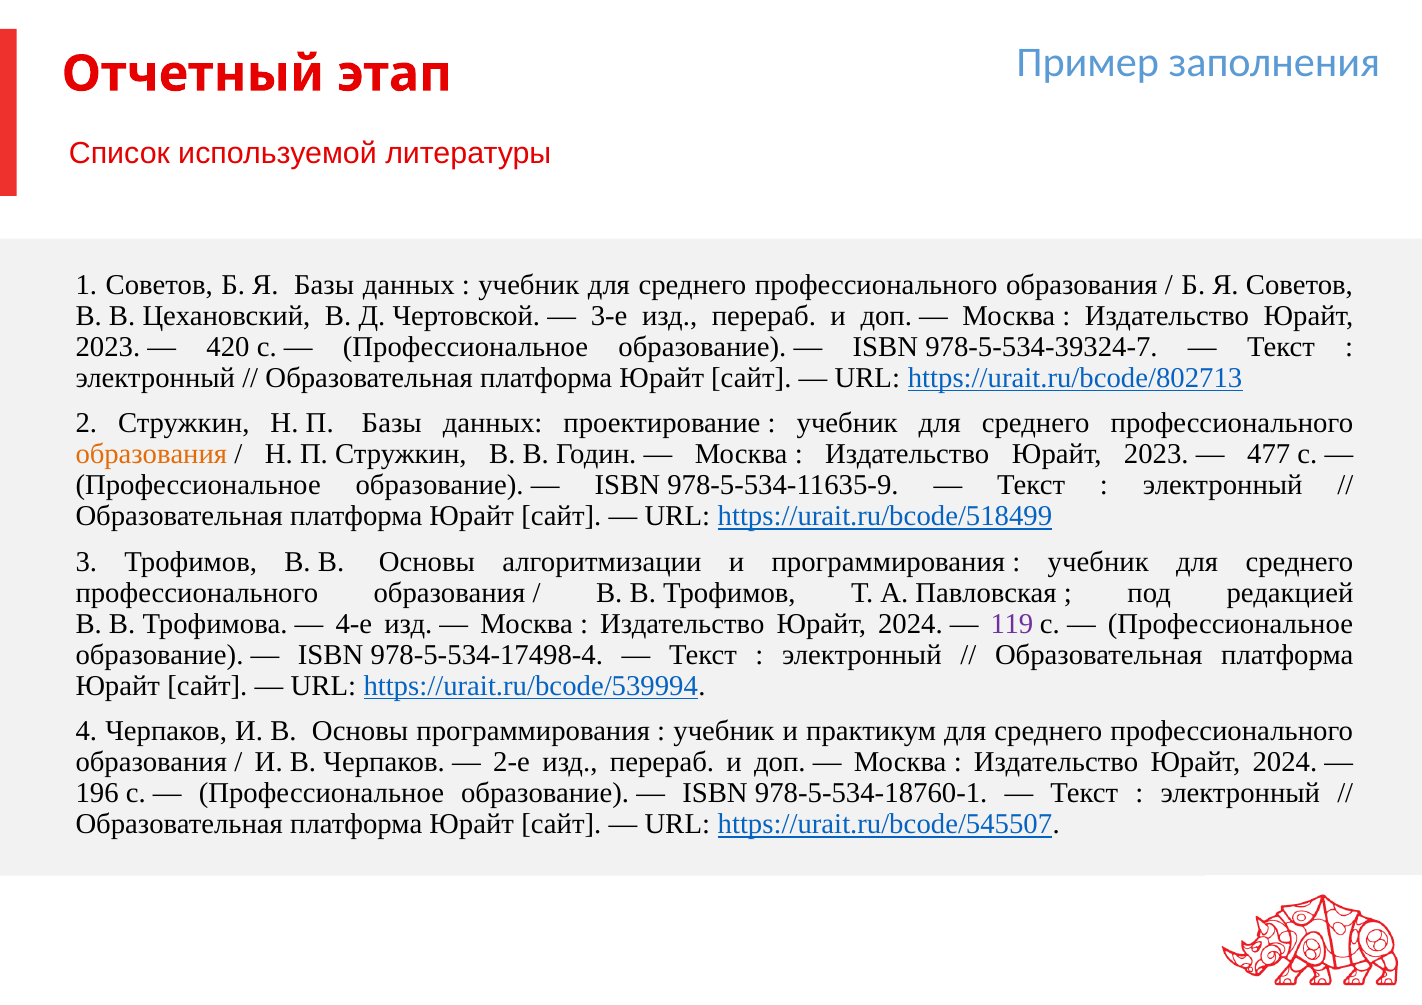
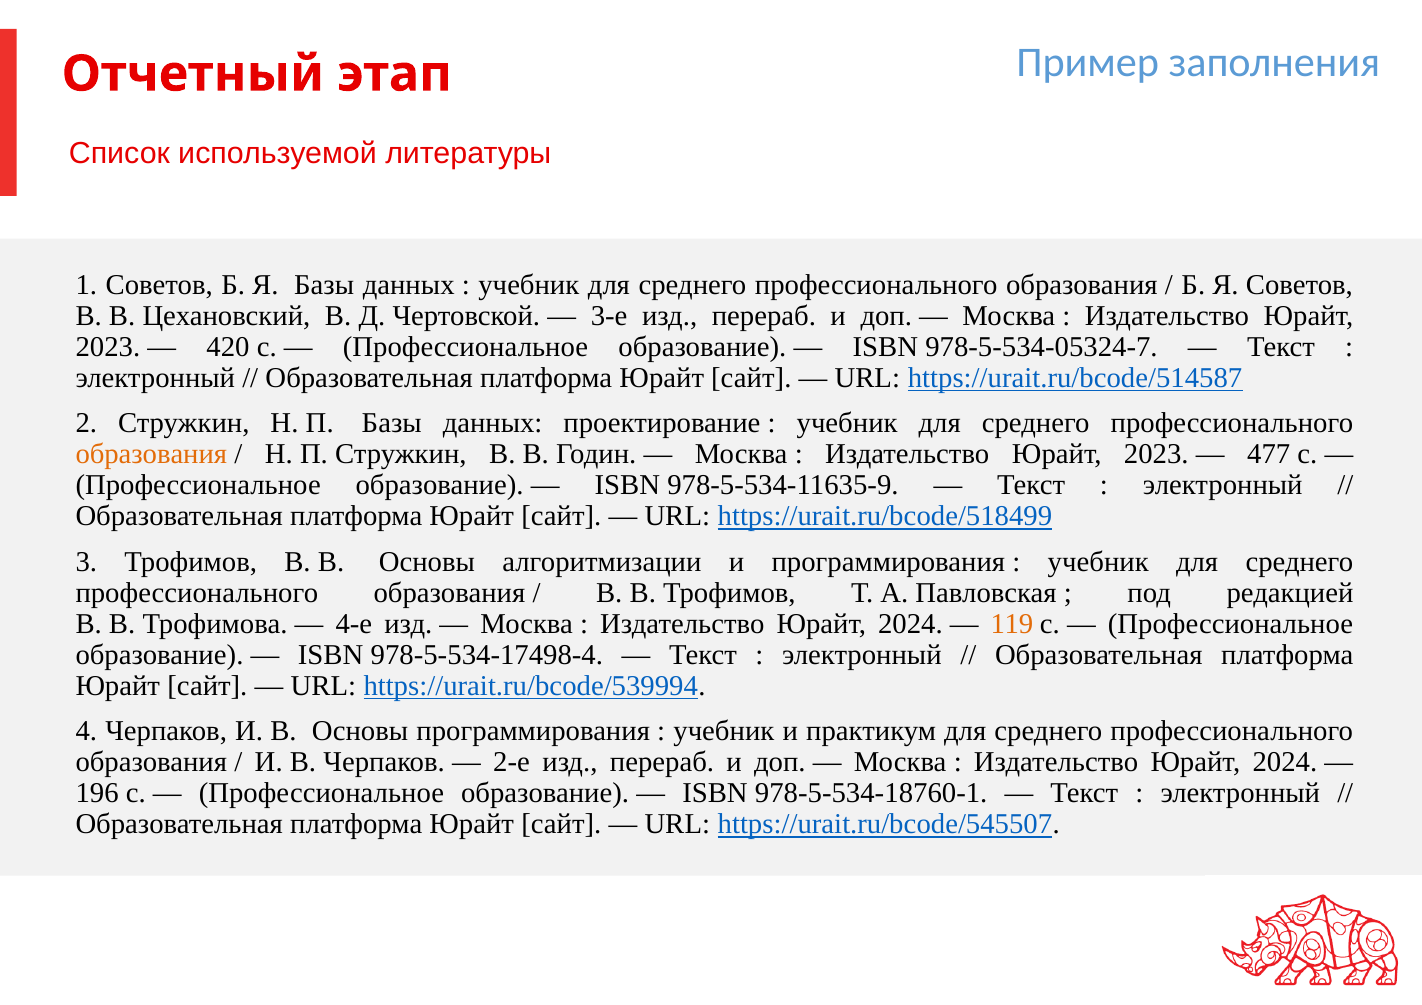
978-5-534-39324-7: 978-5-534-39324-7 -> 978-5-534-05324-7 (1041, 347)
https://urait.ru/bcode/802713: https://urait.ru/bcode/802713 -> https://urait.ru/bcode/514587 (1075, 378)
119 colour: purple -> orange (1012, 624)
